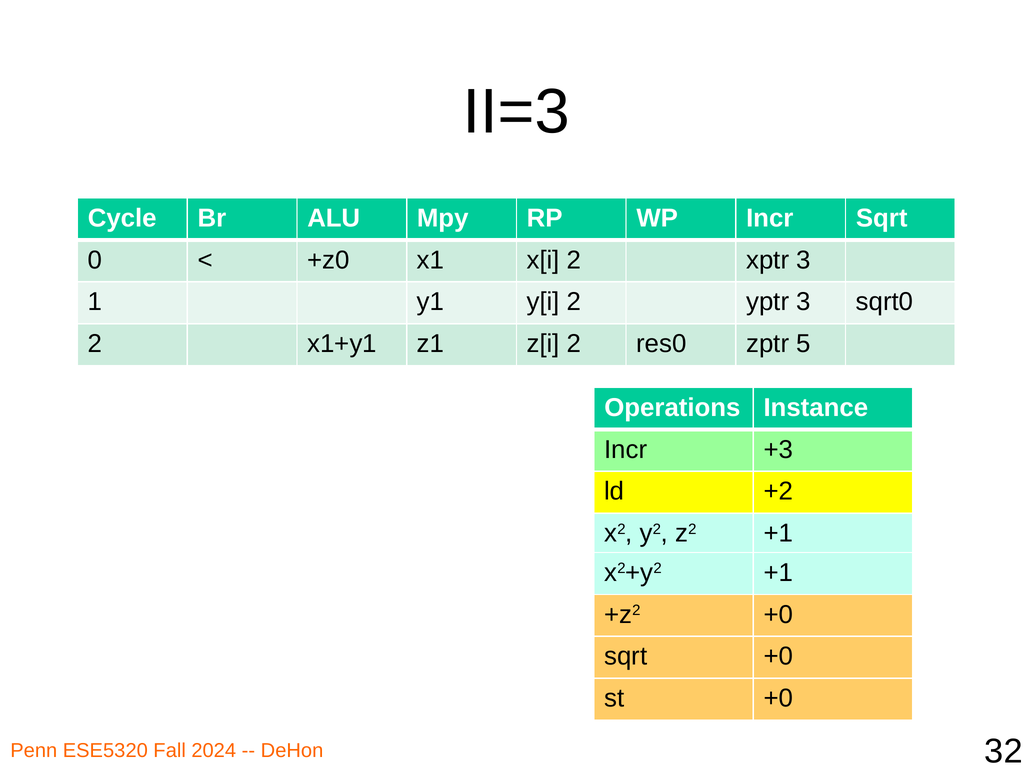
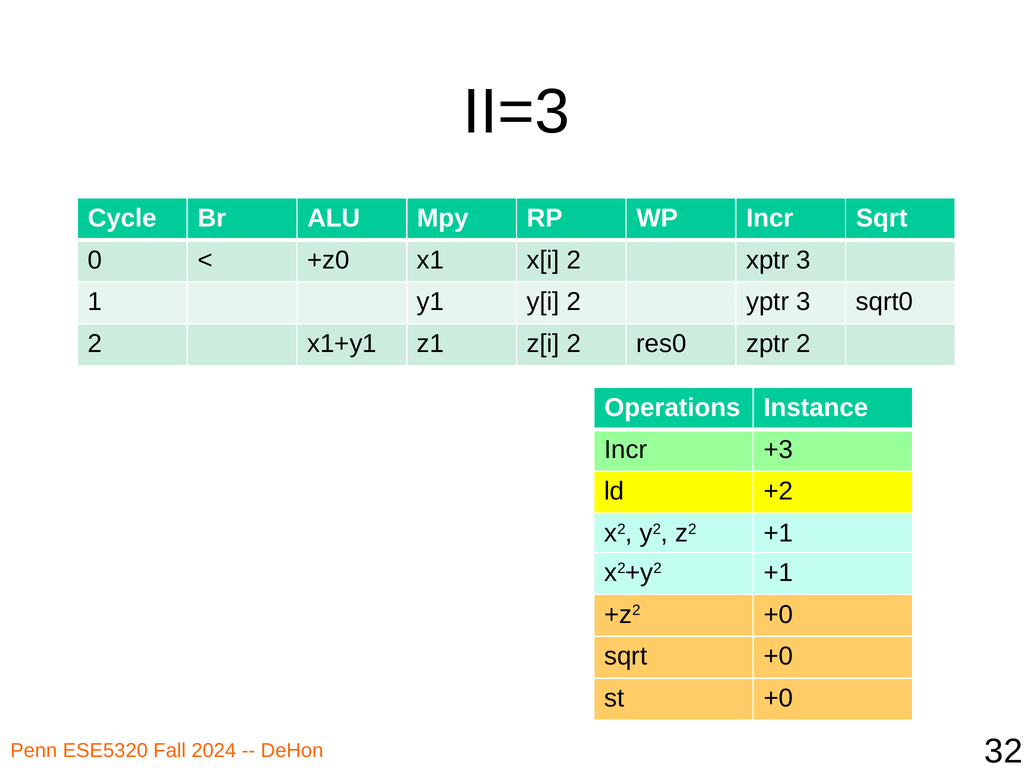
zptr 5: 5 -> 2 (803, 344)
